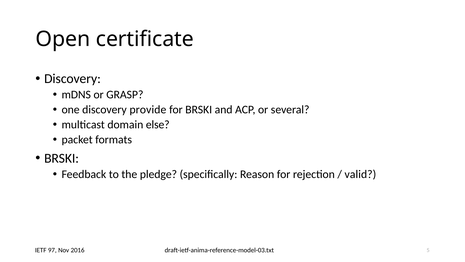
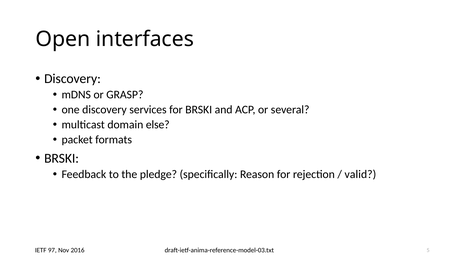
certificate: certificate -> interfaces (145, 39)
provide: provide -> services (148, 110)
